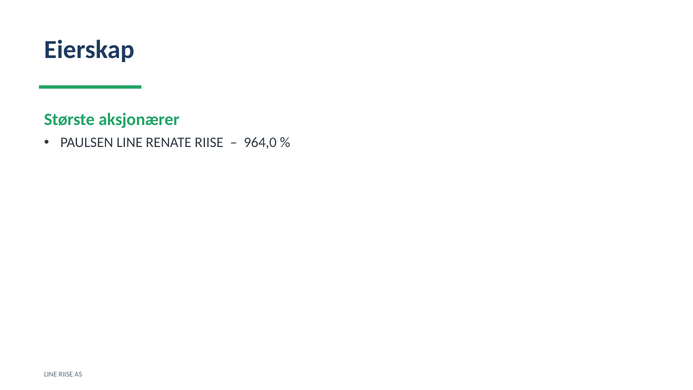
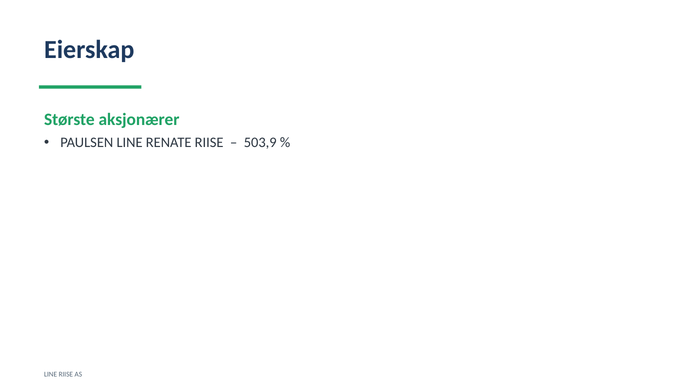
964,0: 964,0 -> 503,9 (260, 143)
